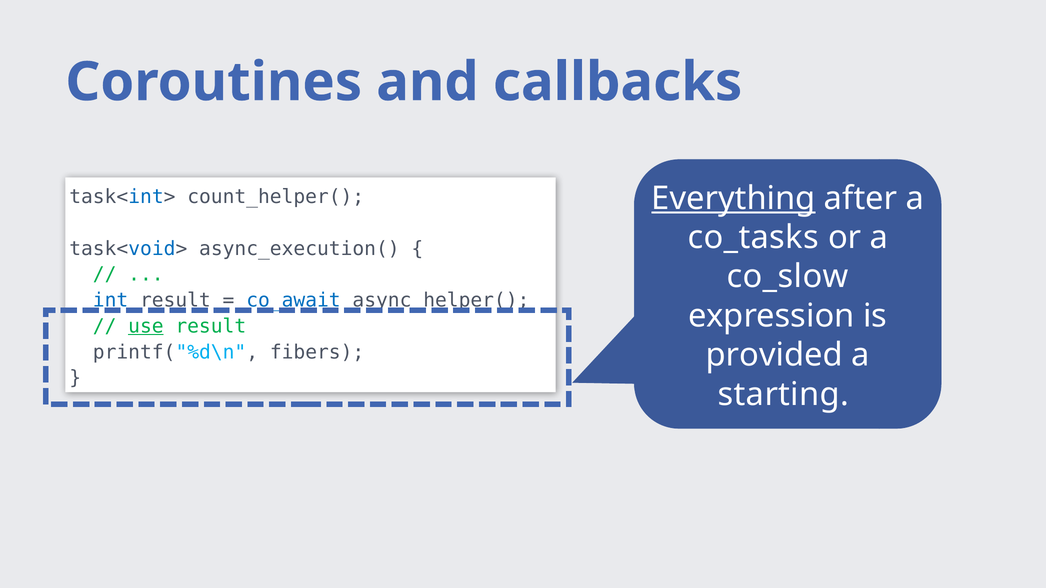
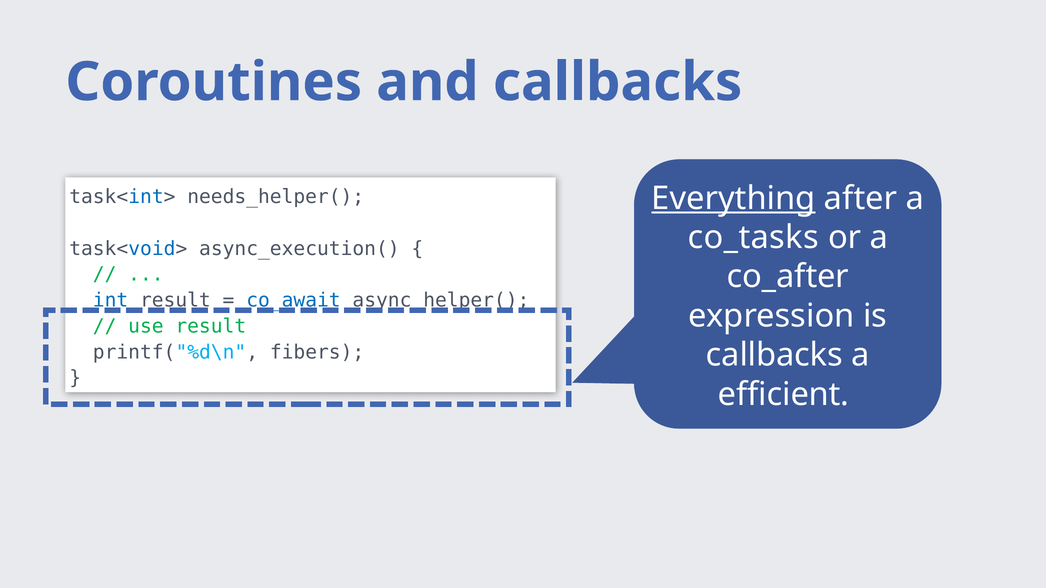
count_helper(: count_helper( -> needs_helper( (276, 197)
co_slow: co_slow -> co_after (788, 277)
use underline: present -> none (146, 326)
provided: provided -> callbacks (774, 355)
starting: starting -> efficient (784, 395)
